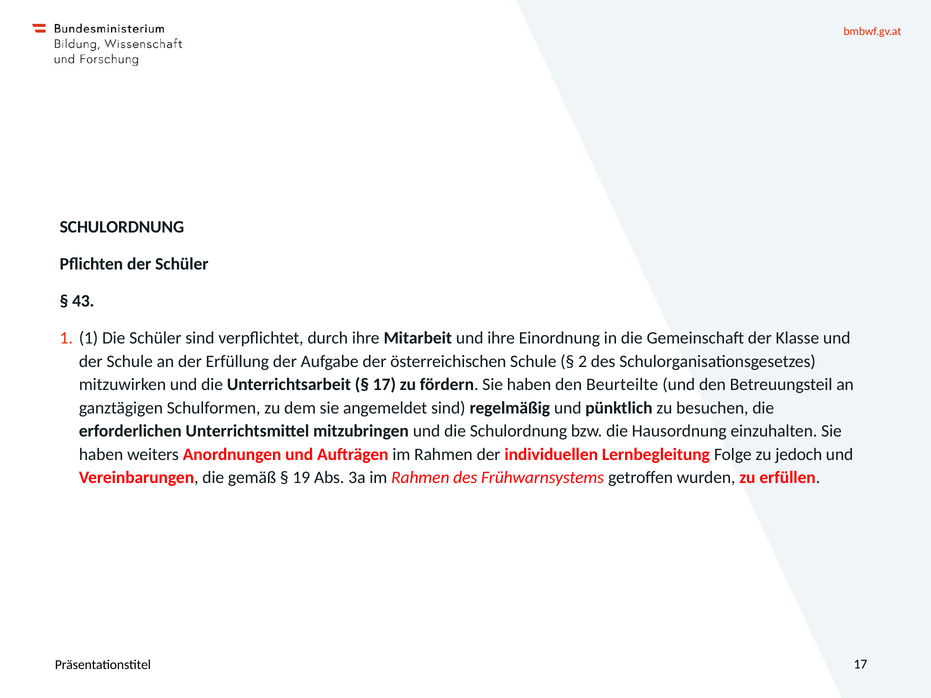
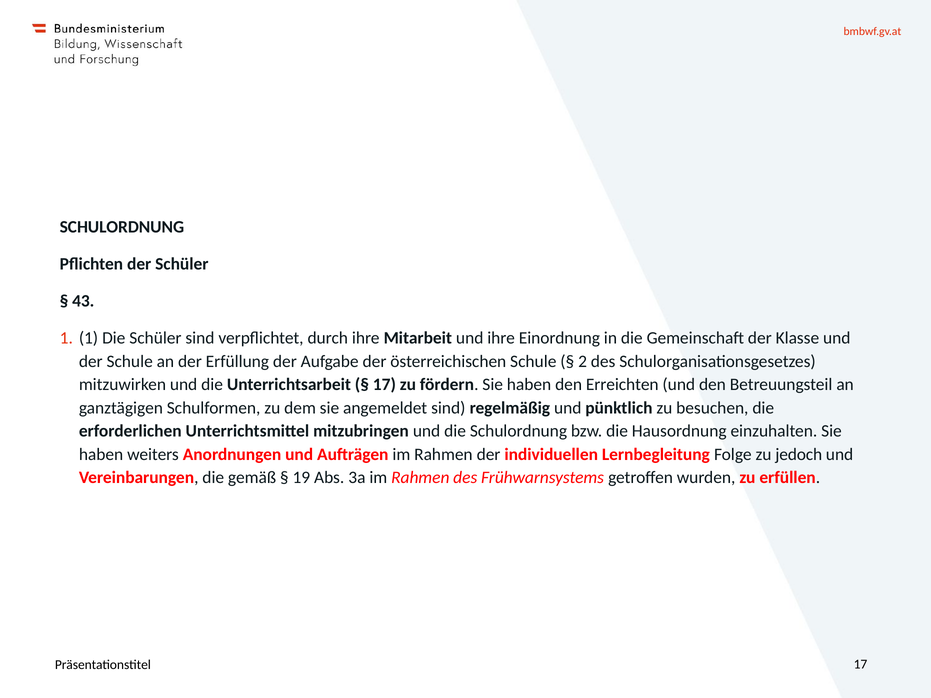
Beurteilte: Beurteilte -> Erreichten (622, 385)
